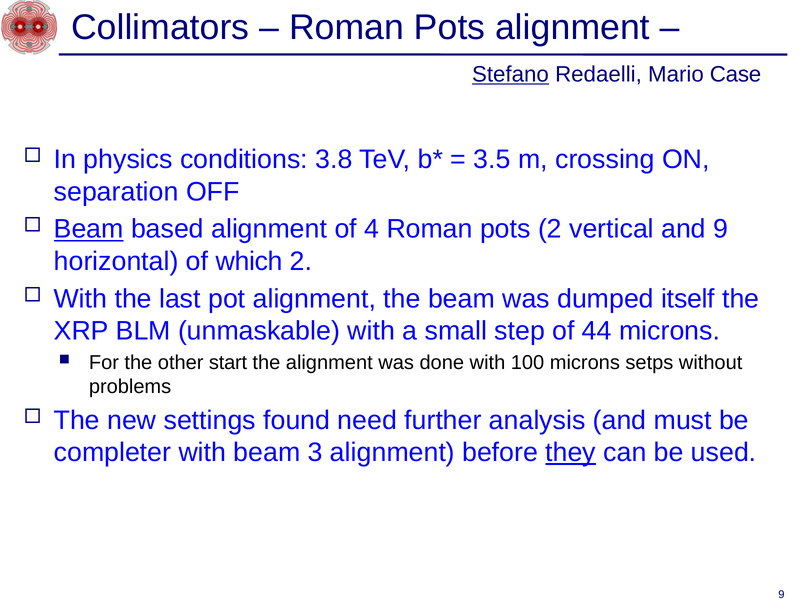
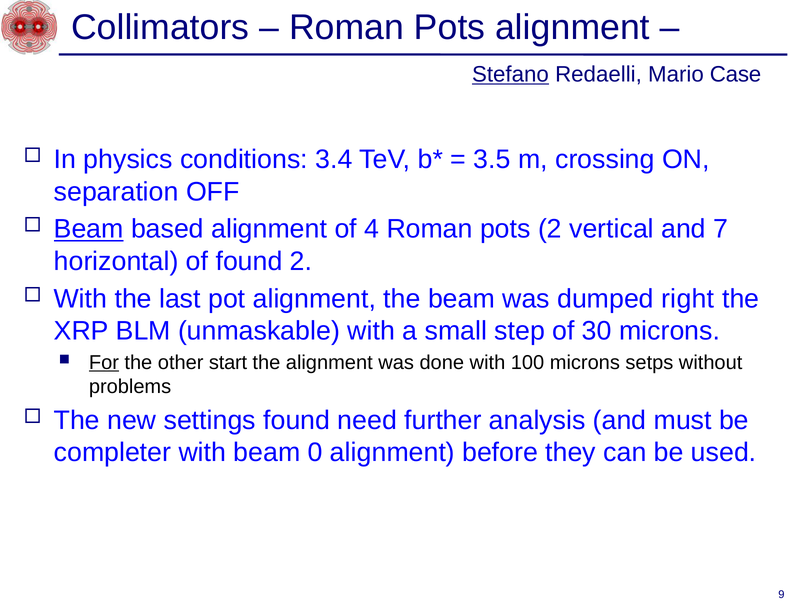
3.8: 3.8 -> 3.4 (334, 159)
and 9: 9 -> 7 (721, 229)
of which: which -> found (249, 261)
itself: itself -> right (688, 298)
44: 44 -> 30 (597, 331)
For underline: none -> present (104, 362)
3: 3 -> 0 (315, 452)
they underline: present -> none (571, 452)
